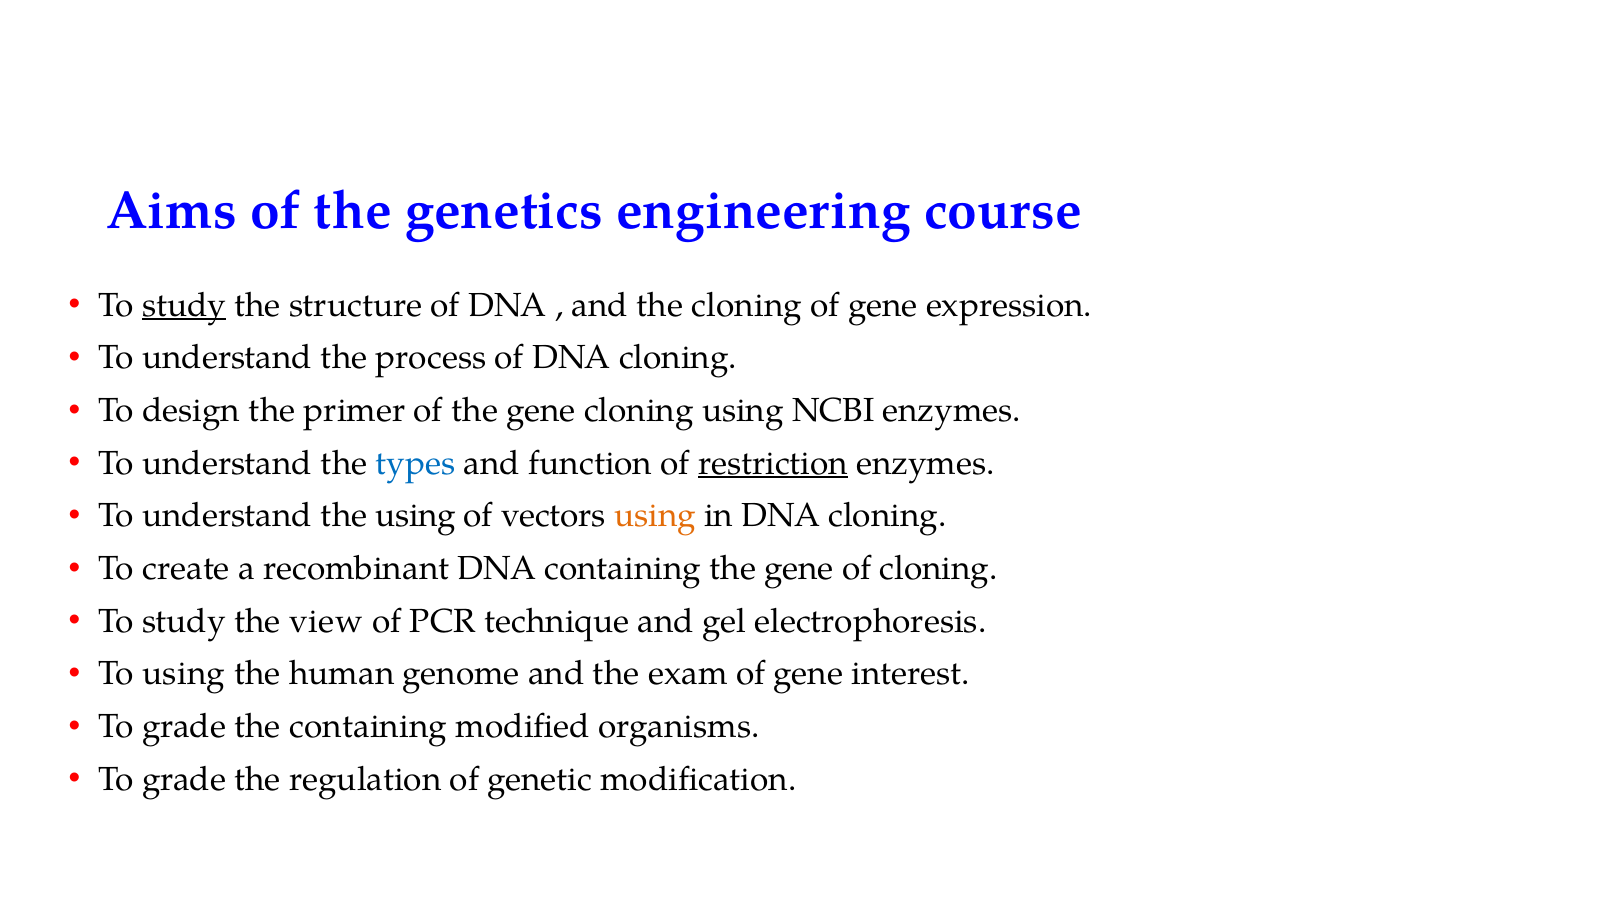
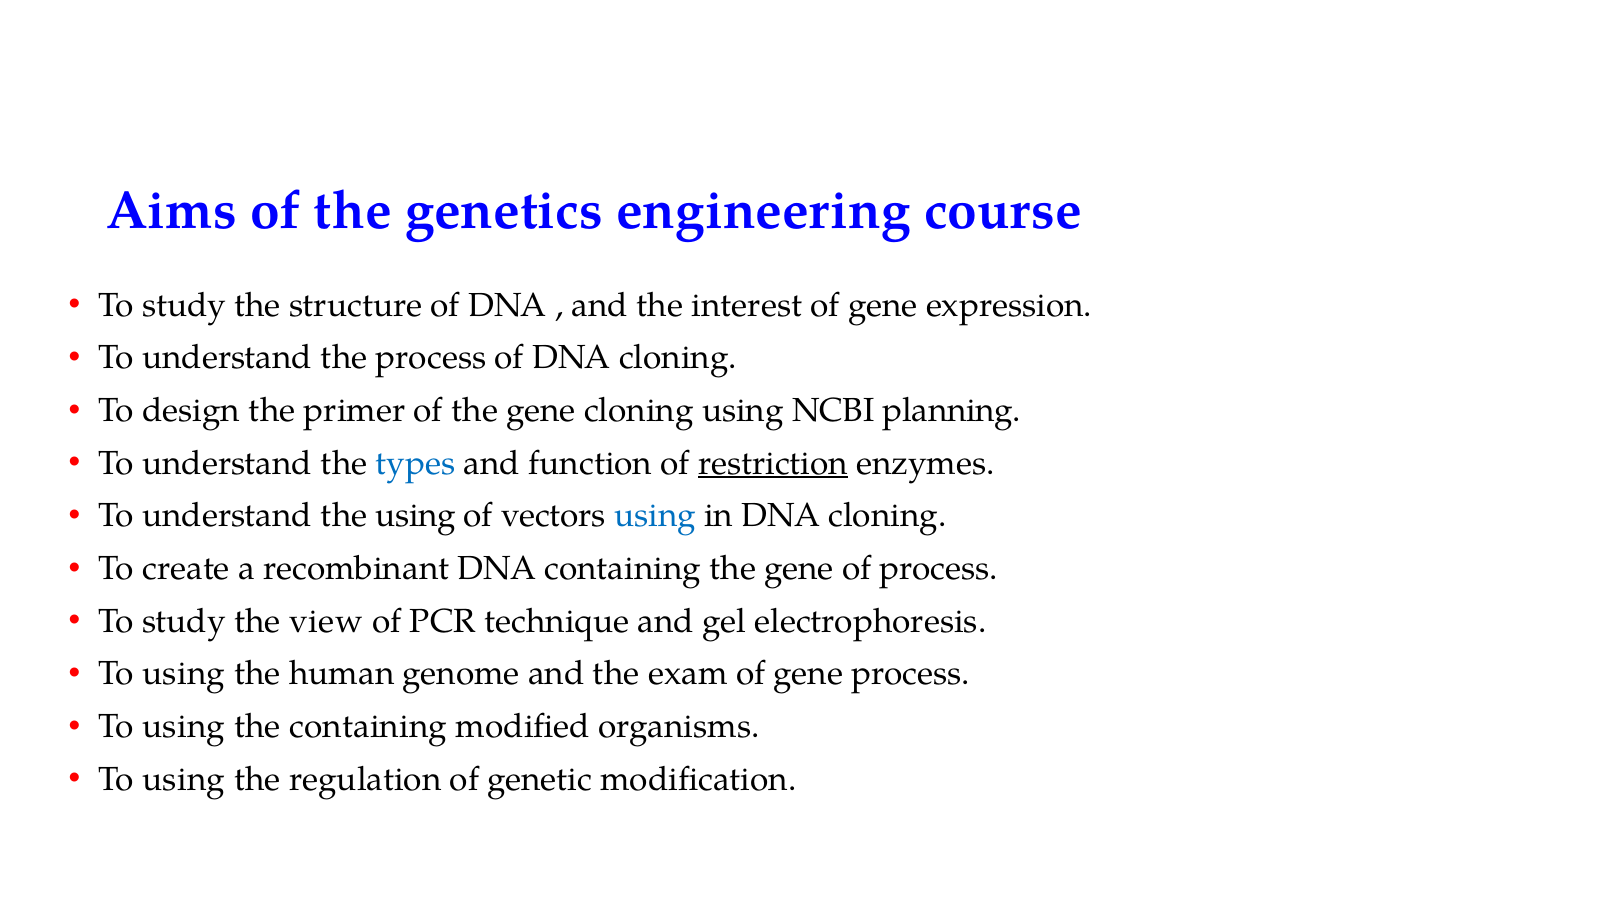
study underline: present -> none (184, 305)
the cloning: cloning -> interest (747, 305)
NCBI enzymes: enzymes -> planning (952, 410)
using colour: orange -> blue (655, 516)
of cloning: cloning -> process (939, 568)
gene interest: interest -> process (911, 674)
grade: grade -> using (184, 726)
grade: grade -> using (184, 779)
